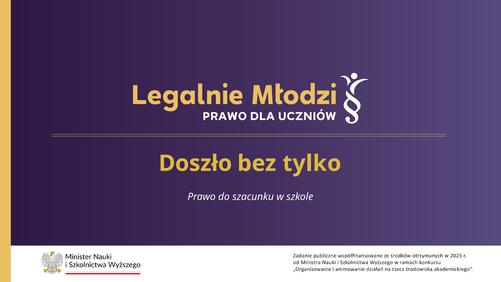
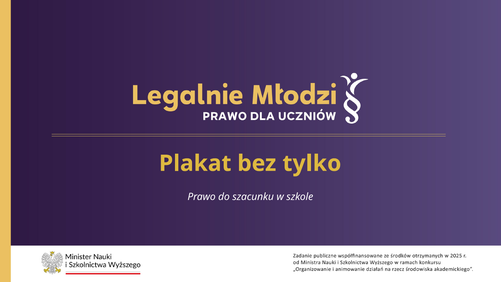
Doszło: Doszło -> Plakat (195, 163)
